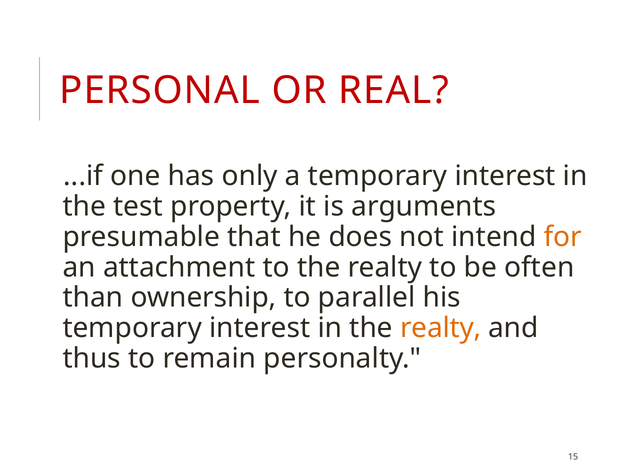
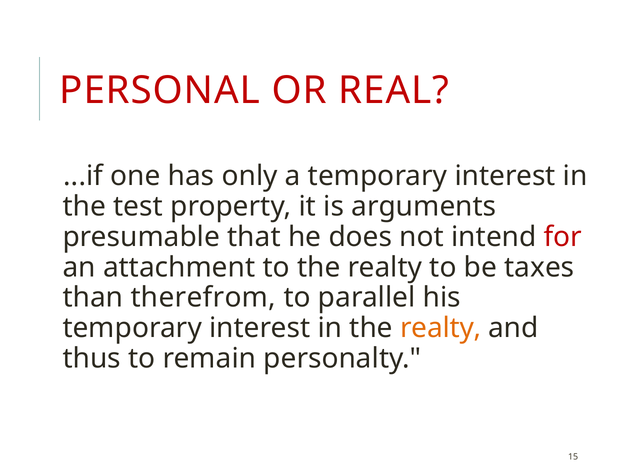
for colour: orange -> red (563, 237)
often: often -> taxes (539, 267)
ownership: ownership -> therefrom (203, 298)
